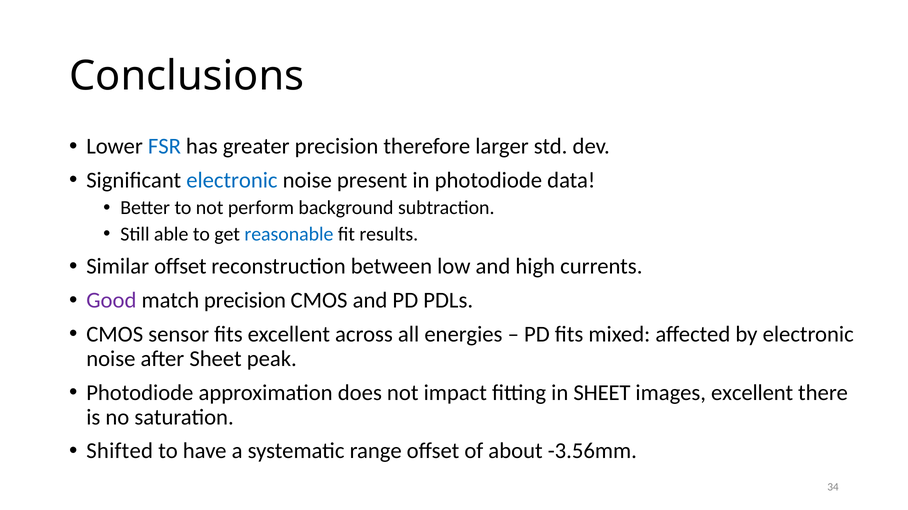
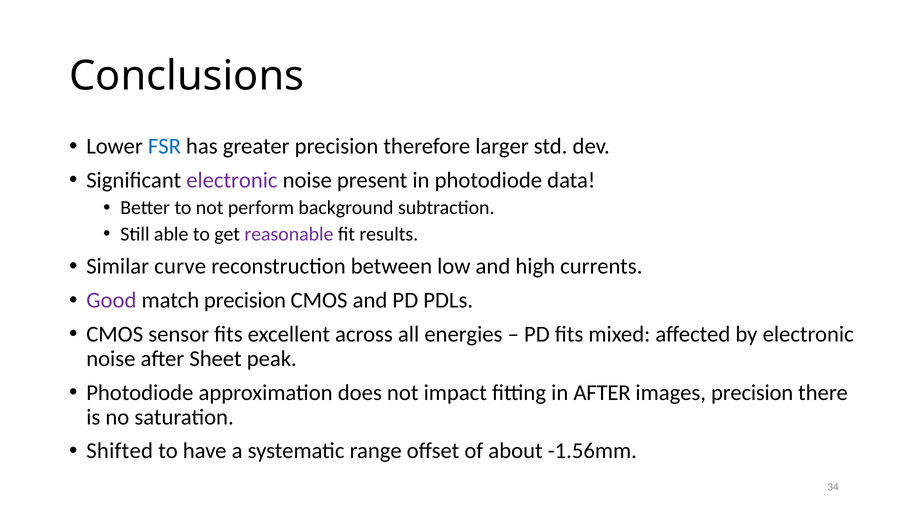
electronic colour: blue -> purple (232, 180)
reasonable colour: blue -> purple (289, 234)
Similar offset: offset -> curve (180, 267)
in SHEET: SHEET -> AFTER (602, 393)
images excellent: excellent -> precision (752, 393)
-3.56mm: -3.56mm -> -1.56mm (592, 452)
